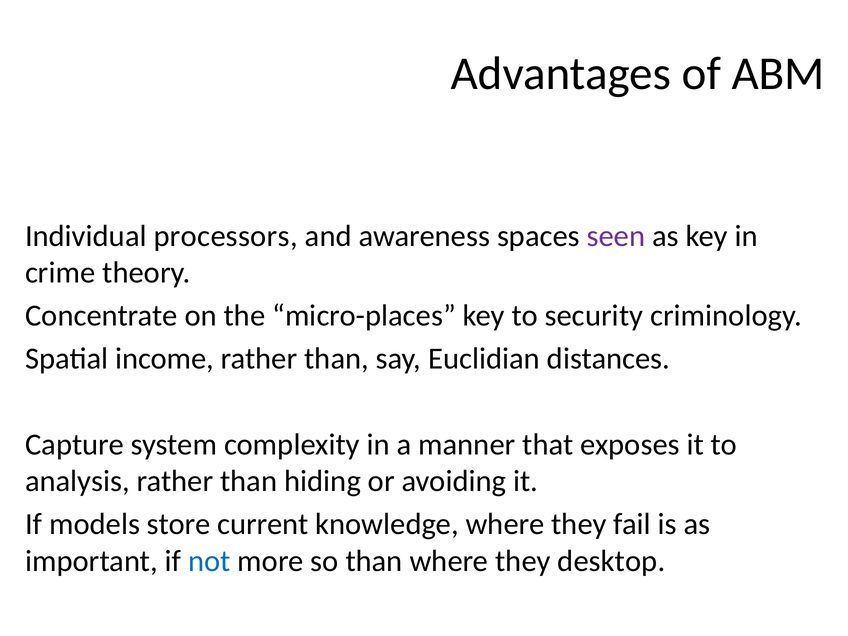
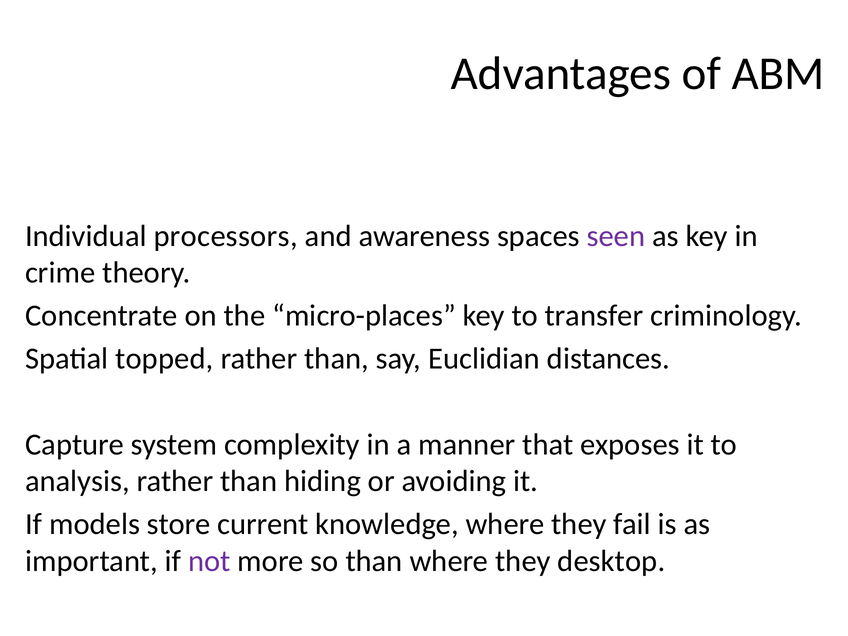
security: security -> transfer (594, 316)
income: income -> topped (164, 359)
not colour: blue -> purple (209, 561)
